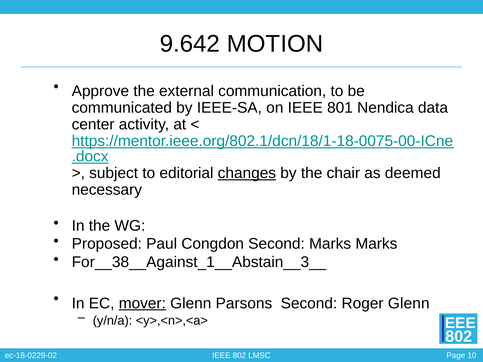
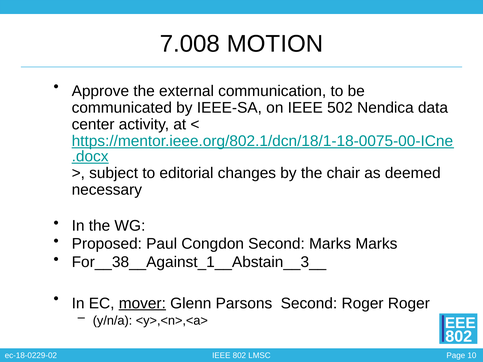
9.642: 9.642 -> 7.008 (190, 44)
801: 801 -> 502 (340, 108)
changes underline: present -> none (247, 173)
Roger Glenn: Glenn -> Roger (409, 303)
